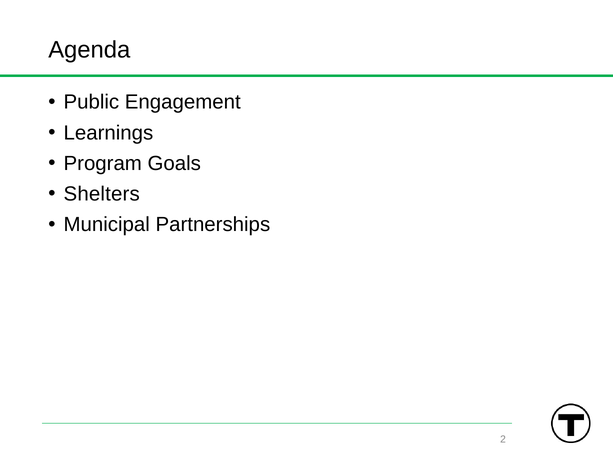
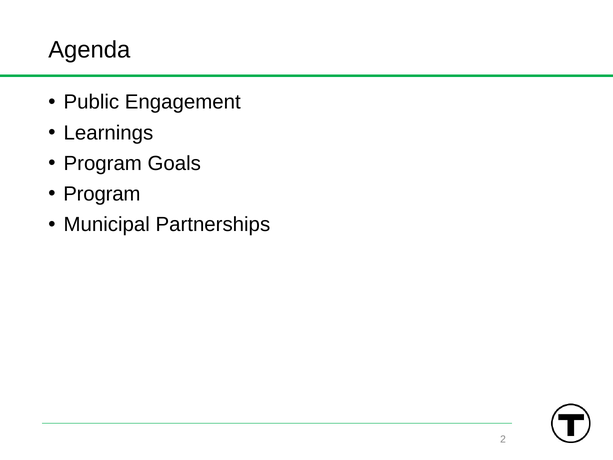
Shelters: Shelters -> Program (102, 194)
